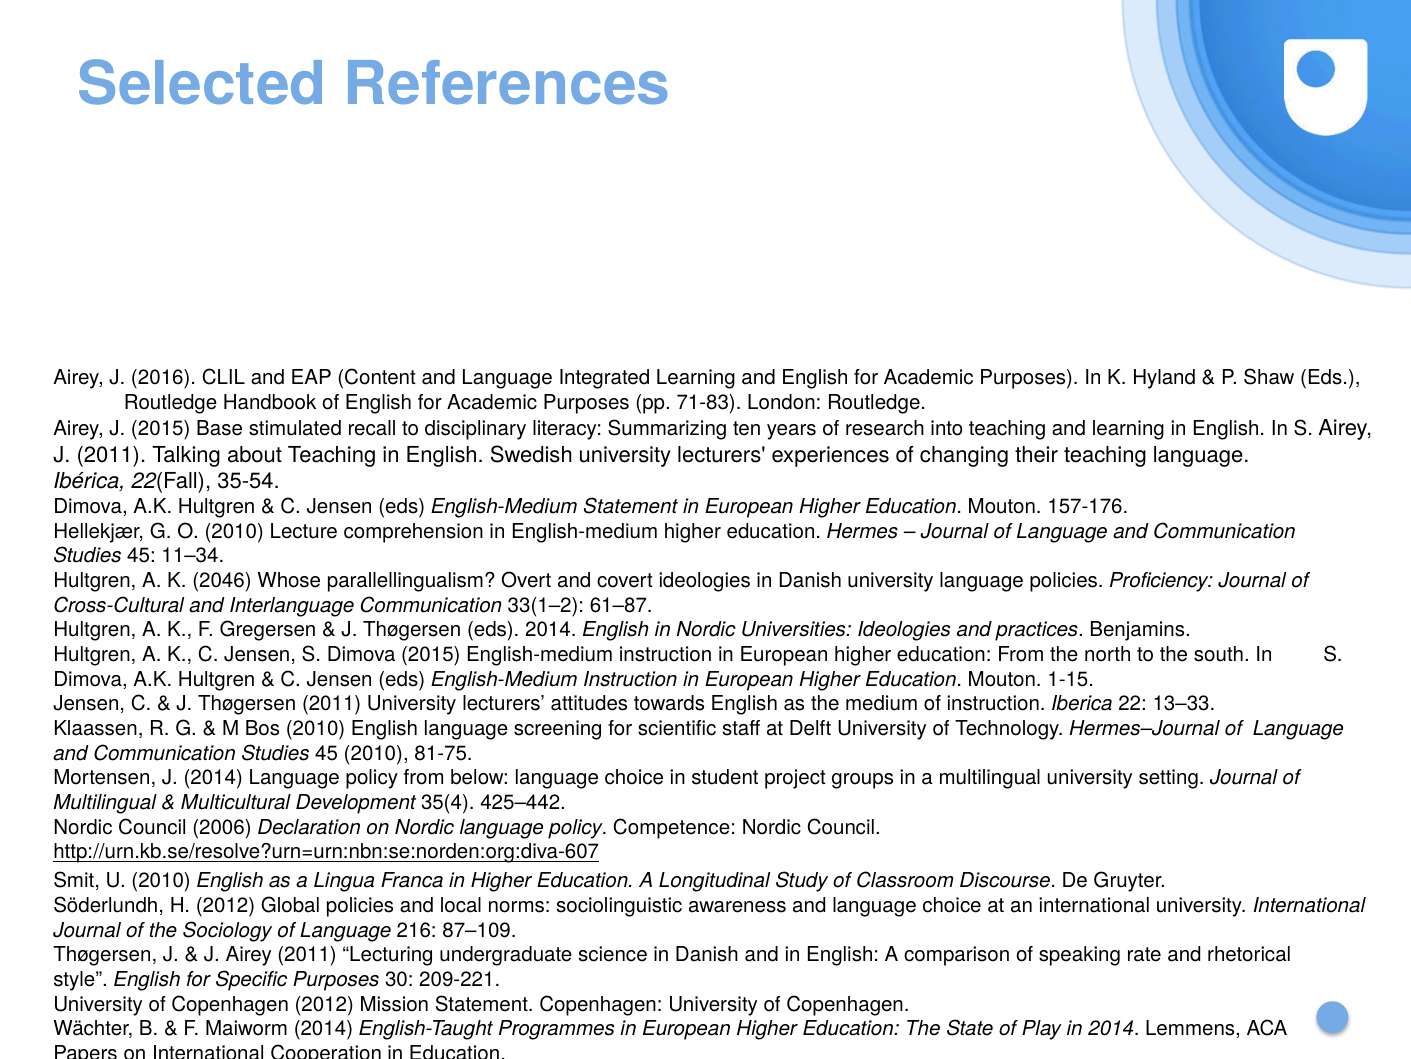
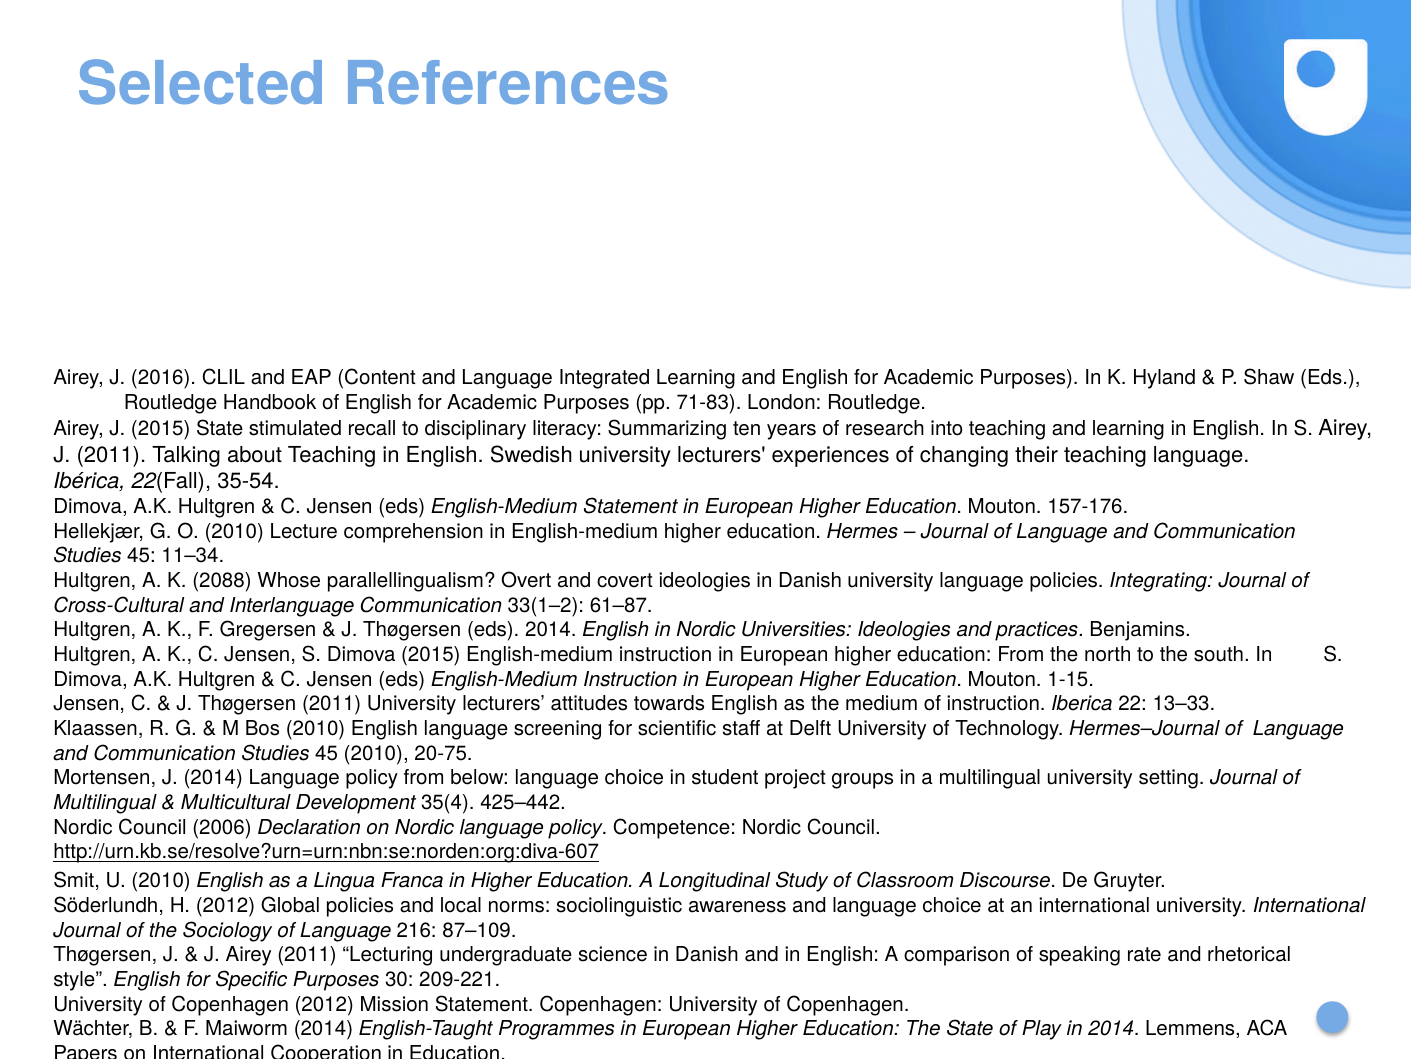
2015 Base: Base -> State (220, 429)
2046: 2046 -> 2088 (222, 581)
Proficiency: Proficiency -> Integrating (1161, 581)
81-75: 81-75 -> 20-75 (444, 753)
